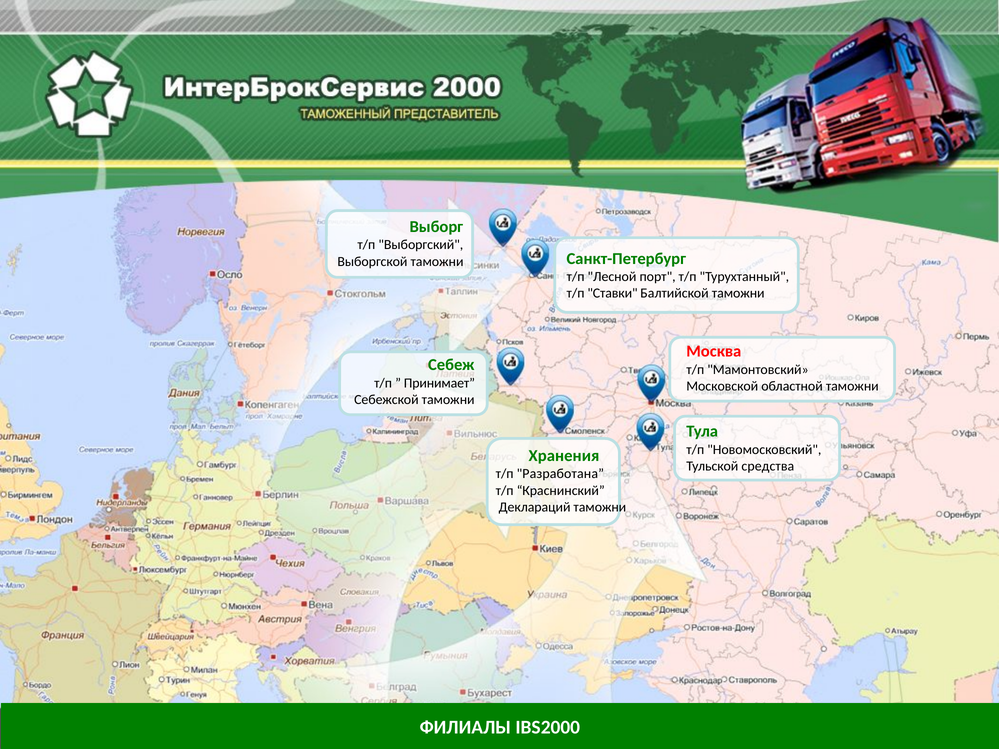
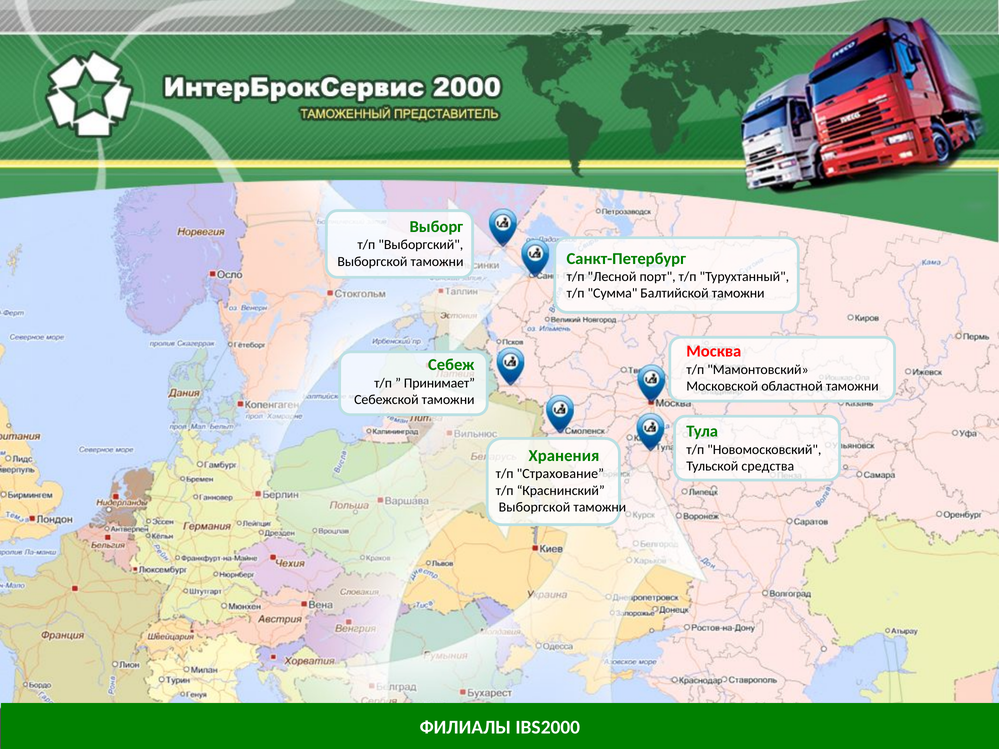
Ставки: Ставки -> Сумма (612, 293)
Разработана: Разработана -> Страхование (560, 474)
Деклараций: Деклараций -> Выборгской (535, 507)
